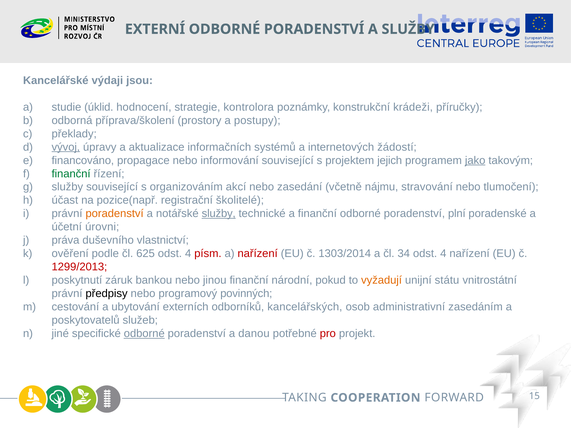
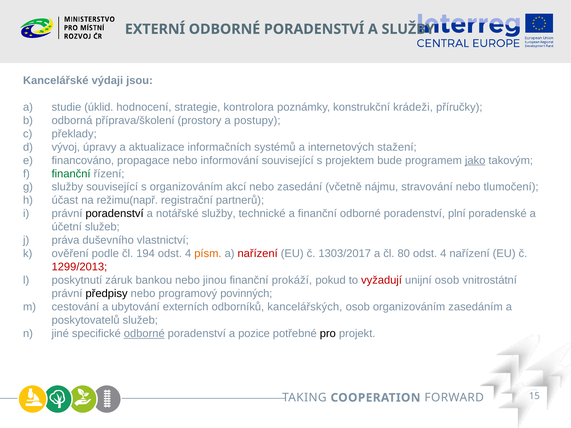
vývoj underline: present -> none (66, 147)
žádostí: žádostí -> stažení (397, 147)
jejich: jejich -> bude (390, 160)
pozice(např: pozice(např -> režimu(např (127, 200)
školitelé: školitelé -> partnerů (240, 200)
poradenství colour: orange -> black (115, 214)
služby underline: present -> none (219, 214)
účetní úrovni: úrovni -> služeb (102, 227)
625: 625 -> 194 (146, 254)
písm colour: red -> orange (208, 254)
1303/2014: 1303/2014 -> 1303/2017 (345, 254)
34: 34 -> 80 (404, 254)
národní: národní -> prokáží (292, 280)
vyžadují colour: orange -> red (382, 280)
unijní státu: státu -> osob (447, 280)
osob administrativní: administrativní -> organizováním (409, 307)
danou: danou -> pozice (254, 334)
pro colour: red -> black (328, 334)
